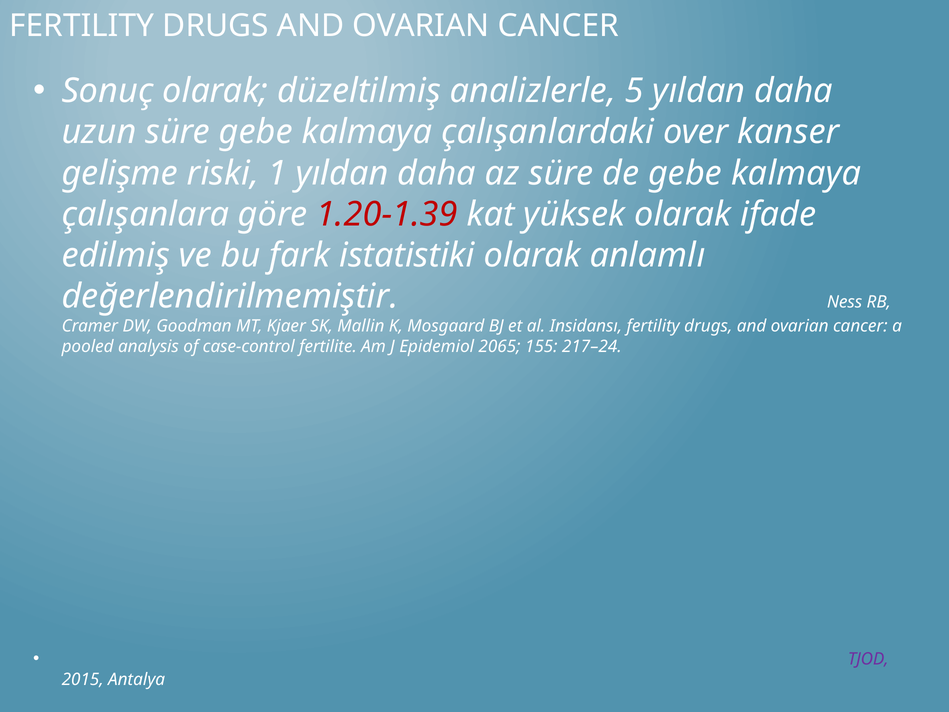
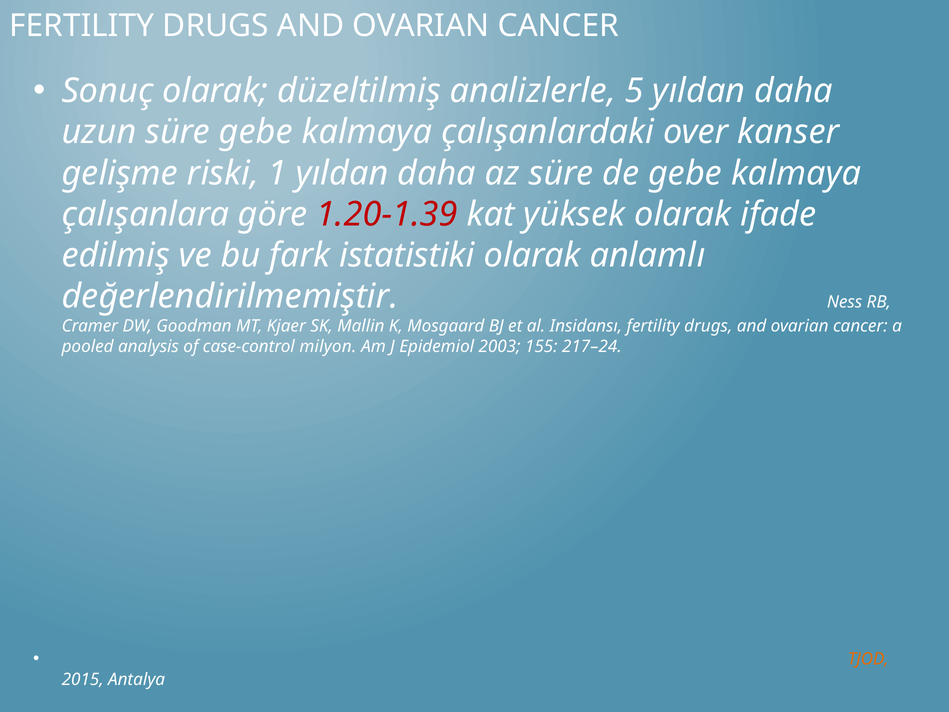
fertilite: fertilite -> milyon (328, 347)
2065: 2065 -> 2003 (500, 347)
TJOD colour: purple -> orange (868, 659)
